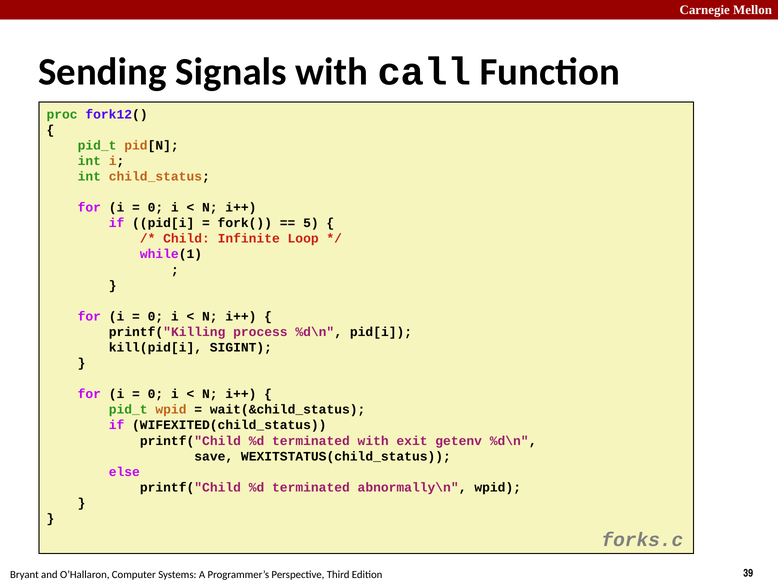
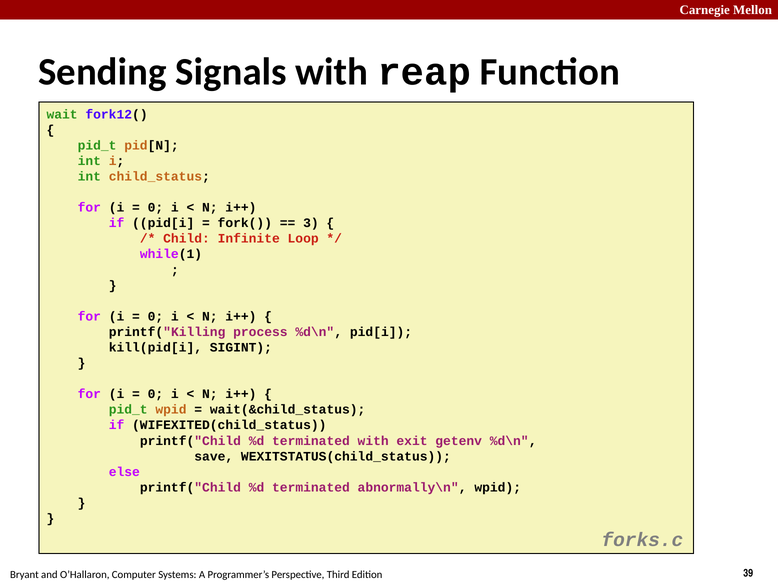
call: call -> reap (424, 72)
proc: proc -> wait (62, 114)
5: 5 -> 3 (311, 223)
